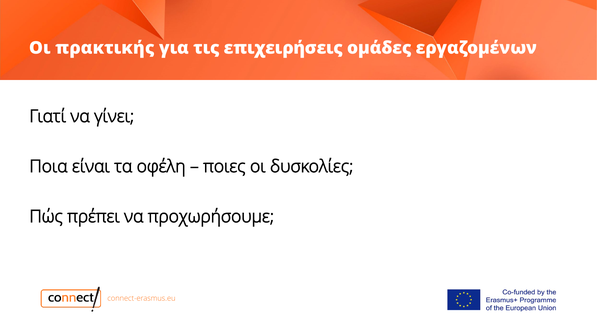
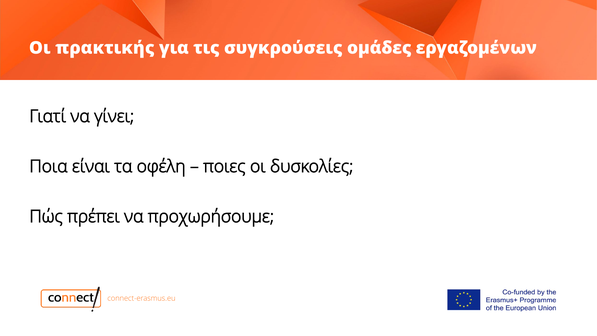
επιχειρήσεις: επιχειρήσεις -> συγκρούσεις (283, 48)
